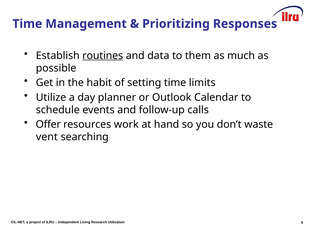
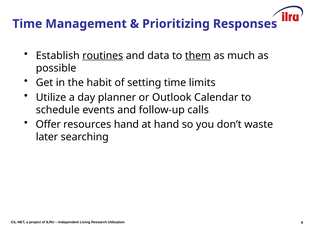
them underline: none -> present (198, 56)
resources work: work -> hand (126, 125)
vent: vent -> later (47, 137)
